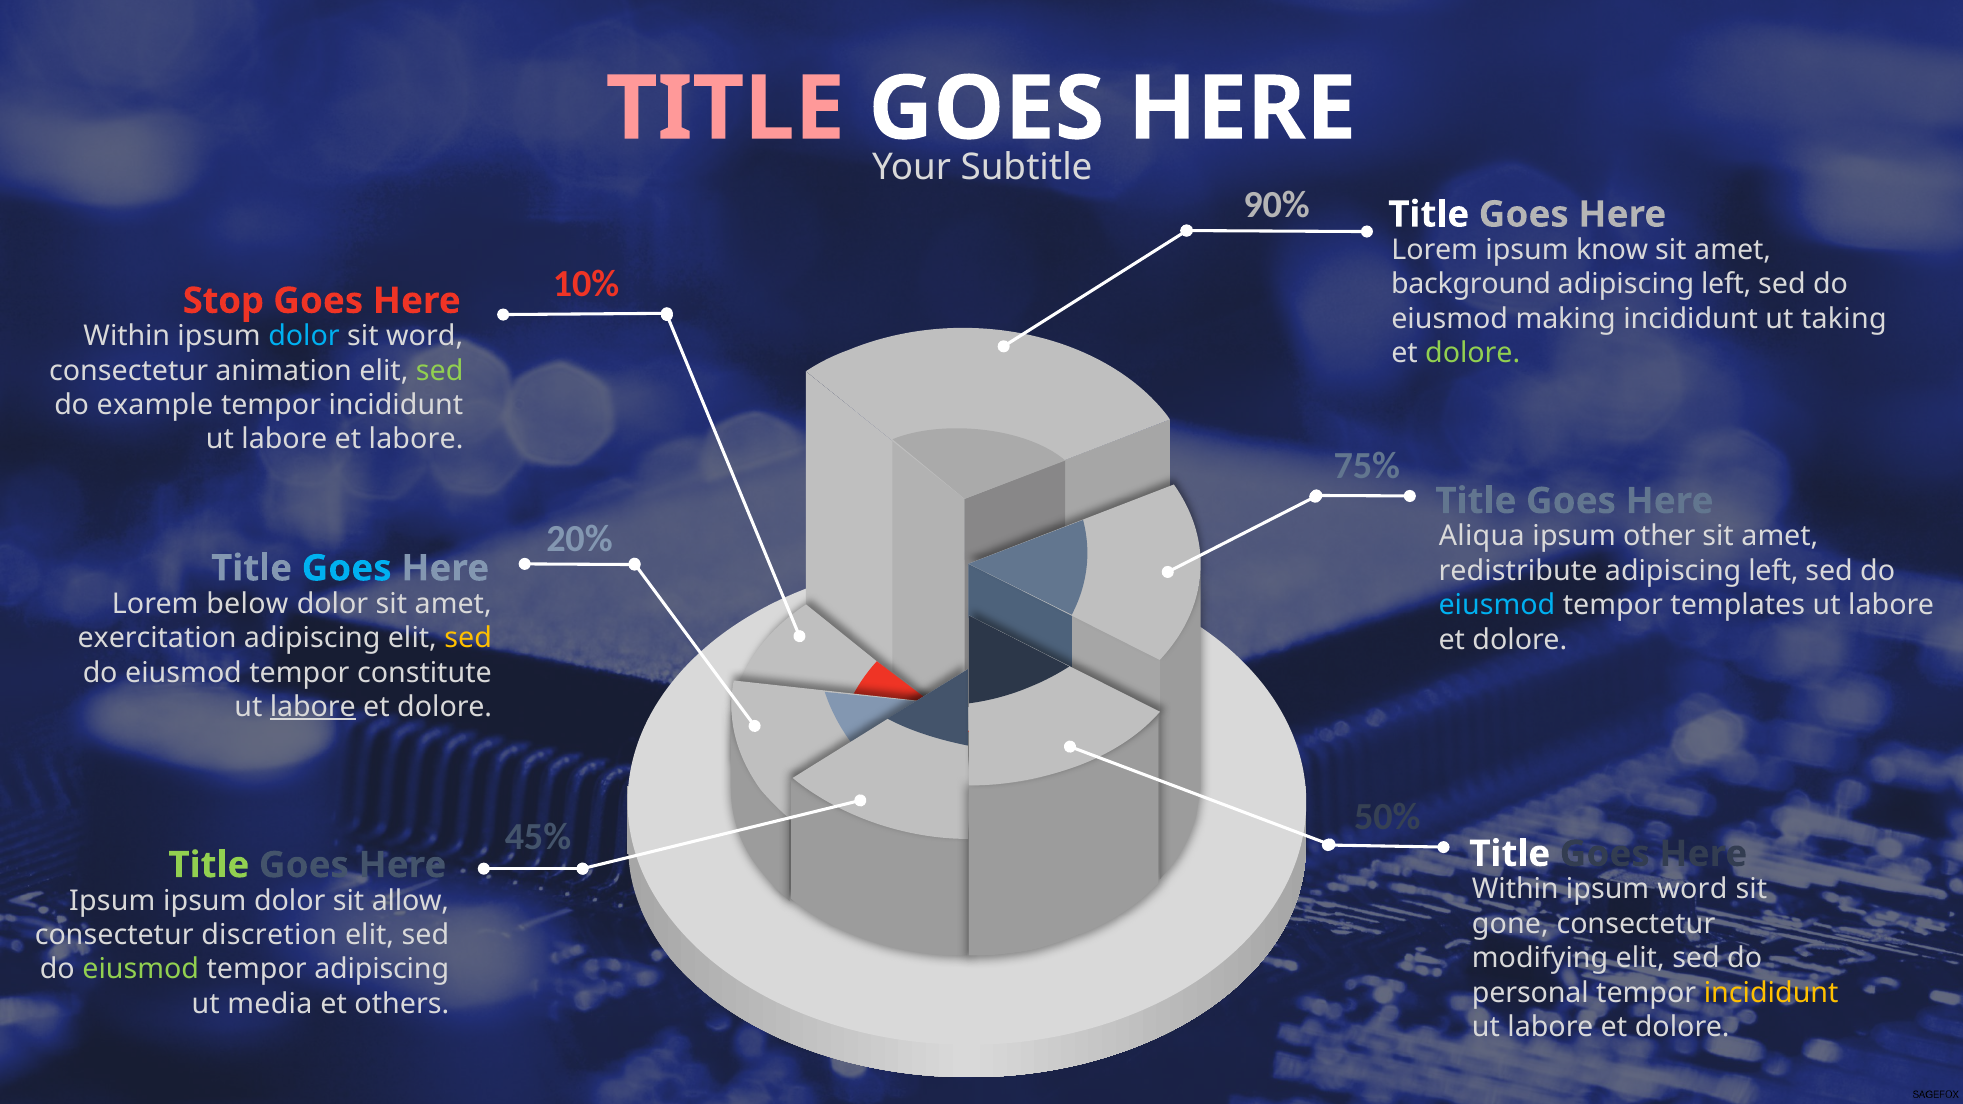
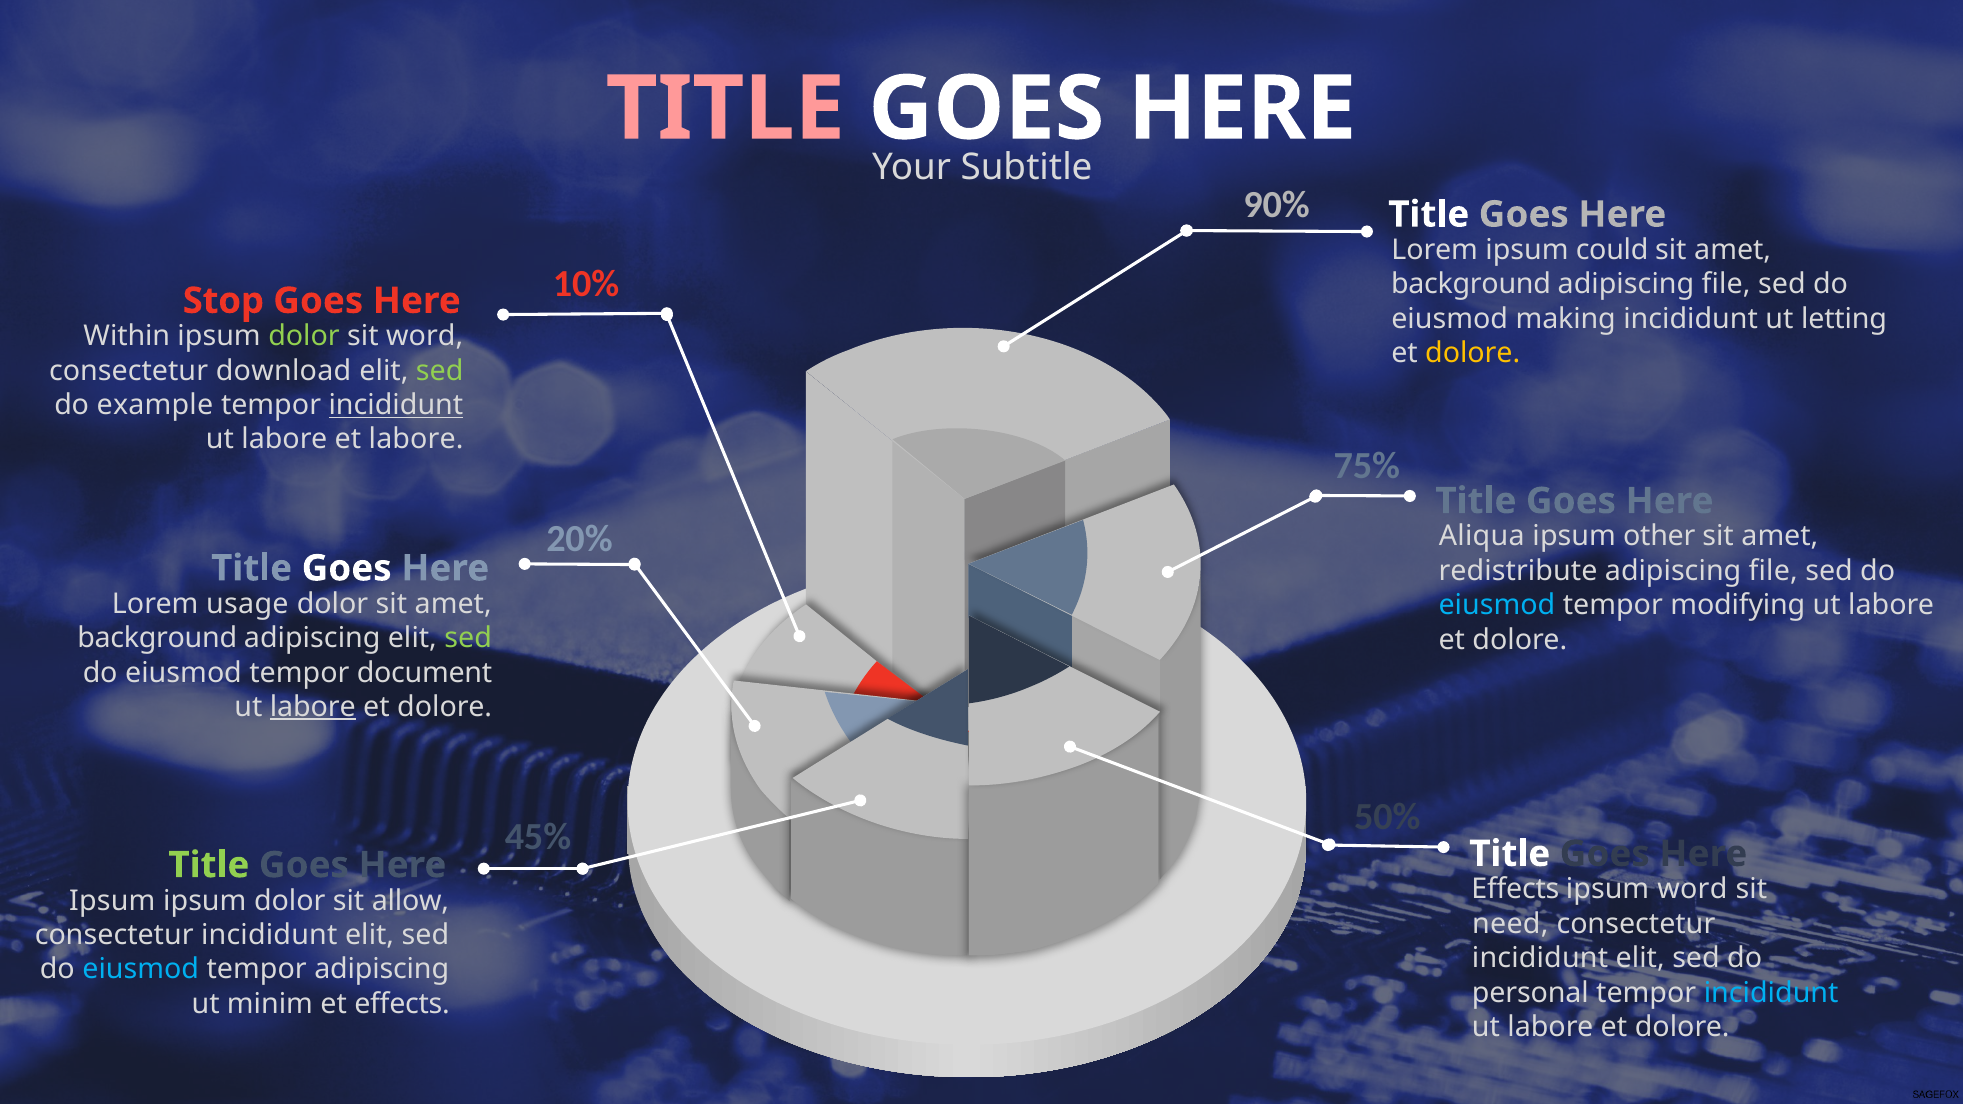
know: know -> could (1612, 250)
left: left -> file (1726, 284)
taking: taking -> letting (1844, 319)
dolor colour: light blue -> light green (304, 336)
dolore colour: light green -> yellow (1473, 353)
animation: animation -> download (284, 371)
incididunt underline: none -> present (396, 405)
Goes colour: light blue -> white (347, 568)
left: left -> file (1773, 571)
below: below -> usage (247, 604)
templates: templates -> modifying (1738, 605)
exercitation: exercitation -> background (157, 638)
sed colour: yellow -> light green (468, 638)
constitute: constitute -> document (425, 673)
Within: Within -> Effects (1515, 890)
gone: gone -> need (1510, 924)
discretion: discretion -> incididunt (269, 935)
modifying: modifying -> incididunt (1540, 958)
eiusmod colour: light green -> light blue (141, 970)
incididunt colour: yellow -> light blue (1771, 993)
media: media -> minim (270, 1004)
et others: others -> effects (402, 1004)
